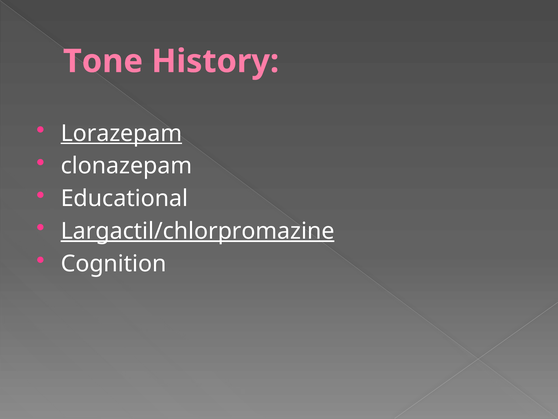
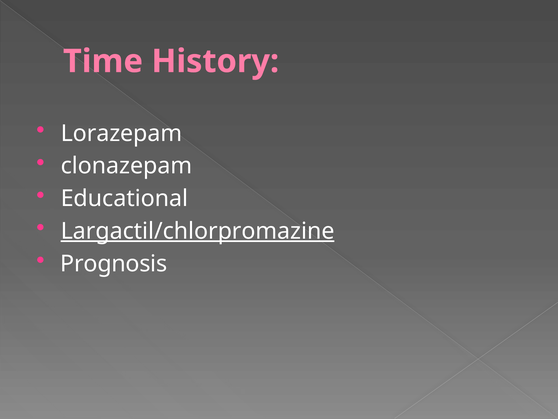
Tone: Tone -> Time (103, 61)
Lorazepam underline: present -> none (121, 133)
Cognition: Cognition -> Prognosis (114, 263)
